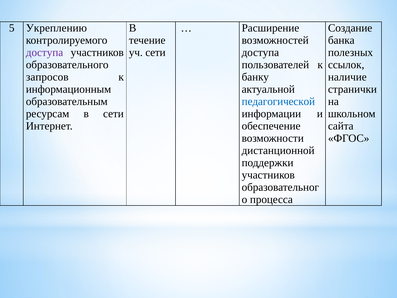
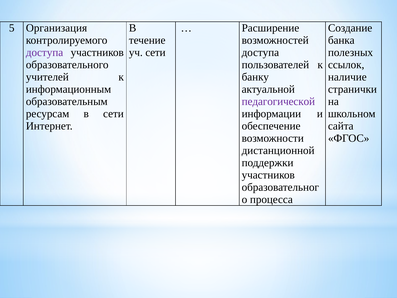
Укреплению: Укреплению -> Организация (56, 28)
запросов: запросов -> учителей (47, 77)
педагогической colour: blue -> purple (278, 101)
